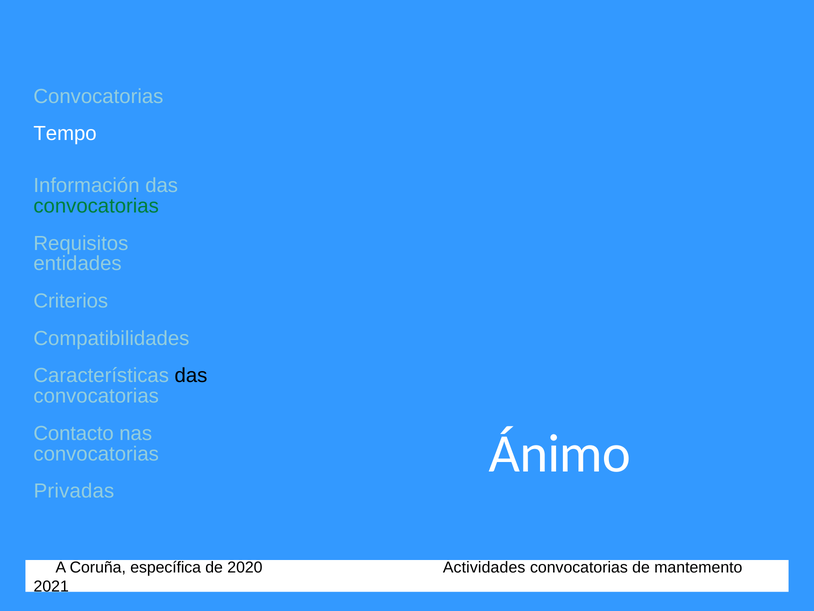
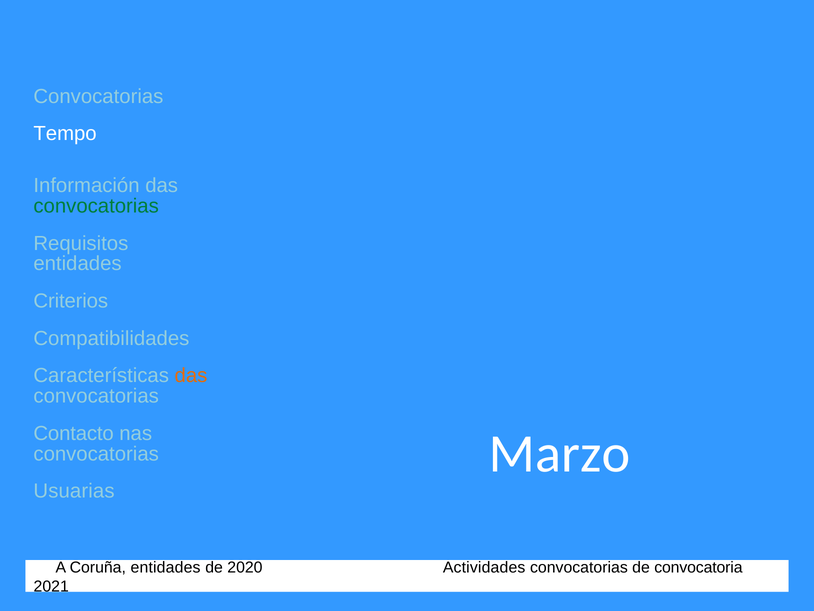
das colour: black -> orange (191, 375)
Ánimo: Ánimo -> Marzo (559, 454)
Privadas: Privadas -> Usuarias (74, 491)
Coruña específica: específica -> entidades (166, 567)
mantemento: mantemento -> convocatoria (698, 567)
